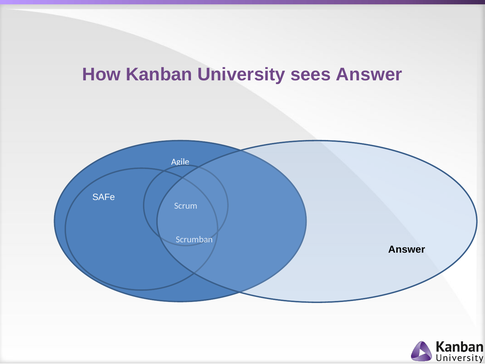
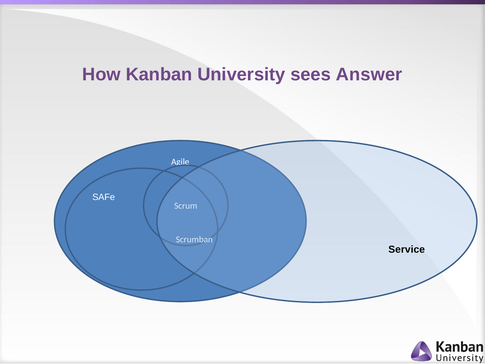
Answer: Answer -> Service (407, 249)
